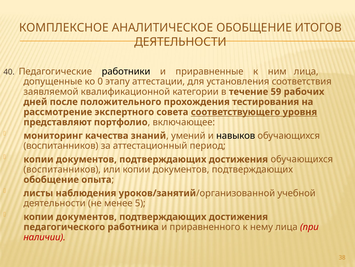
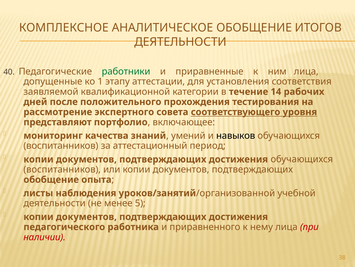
работники colour: black -> green (126, 71)
0: 0 -> 1 (100, 81)
59: 59 -> 14 (276, 91)
